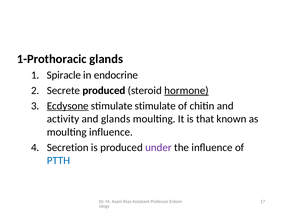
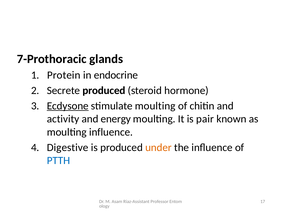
1-Prothoracic: 1-Prothoracic -> 7-Prothoracic (52, 59)
Spiracle: Spiracle -> Protein (64, 75)
hormone underline: present -> none (187, 91)
stimulate stimulate: stimulate -> moulting (155, 106)
and glands: glands -> energy (116, 119)
that: that -> pair (205, 119)
Secretion: Secretion -> Digestive (68, 148)
under colour: purple -> orange (158, 148)
